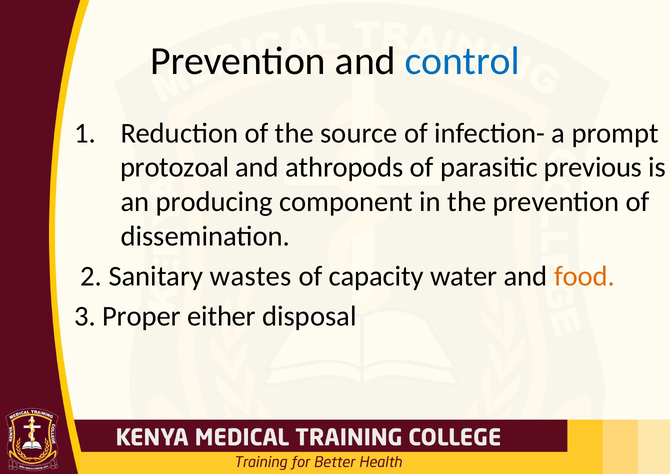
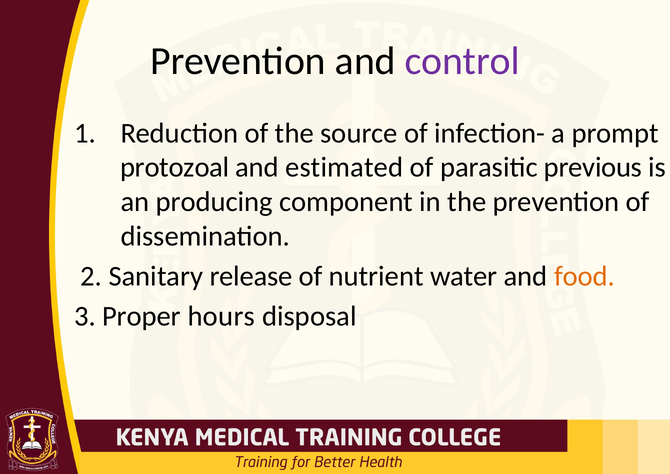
control colour: blue -> purple (462, 61)
athropods: athropods -> estimated (344, 167)
wastes: wastes -> release (251, 276)
capacity: capacity -> nutrient (376, 276)
either: either -> hours (221, 317)
